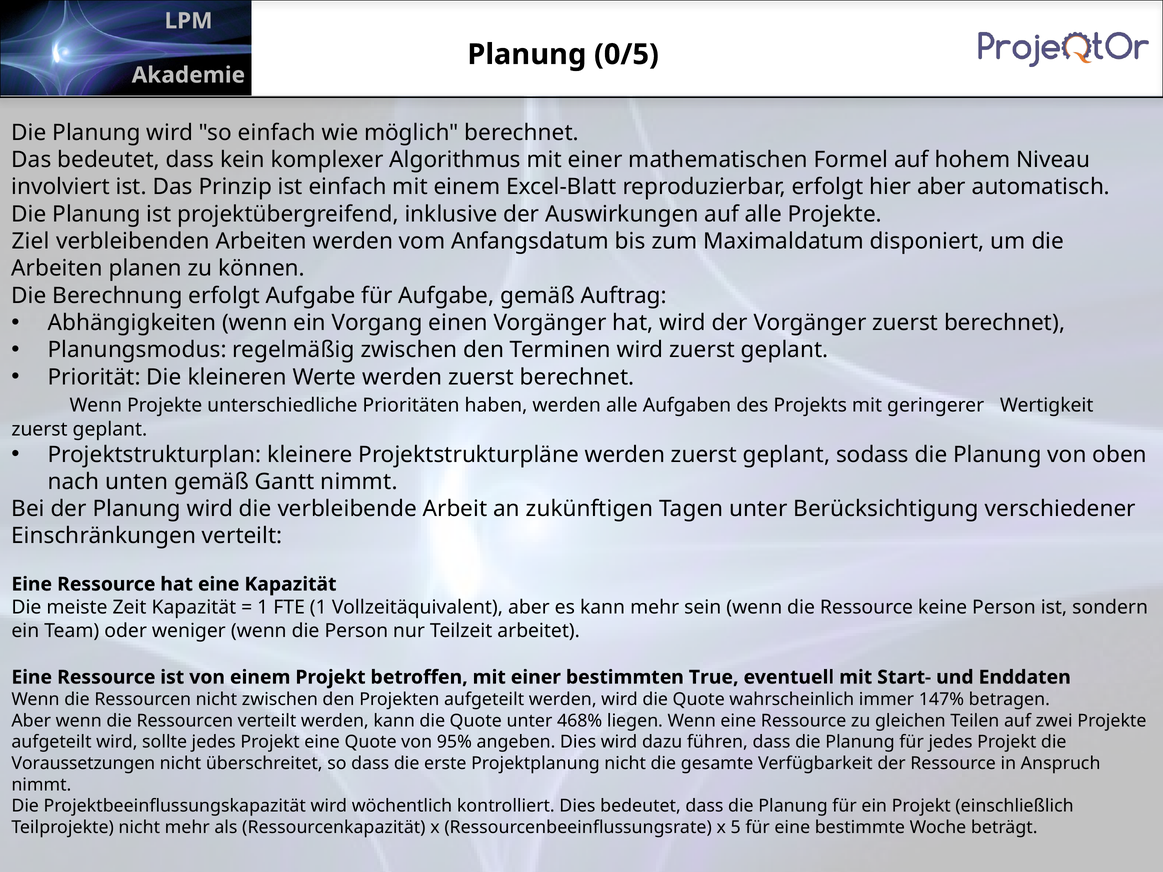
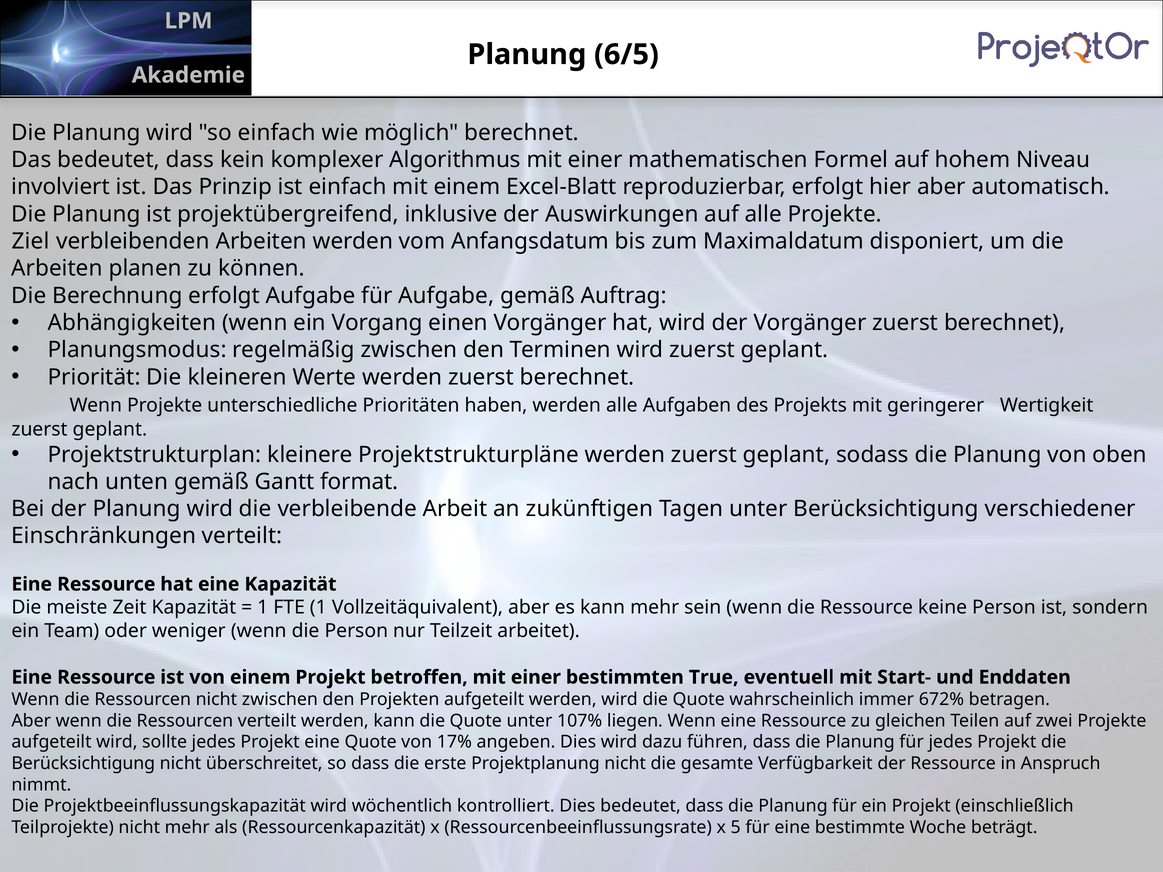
0/5: 0/5 -> 6/5 (626, 55)
Gantt nimmt: nimmt -> format (359, 482)
147%: 147% -> 672% (941, 700)
468%: 468% -> 107% (580, 721)
95%: 95% -> 17% (454, 742)
Voraussetzungen: Voraussetzungen -> Berücksichtigung (83, 764)
